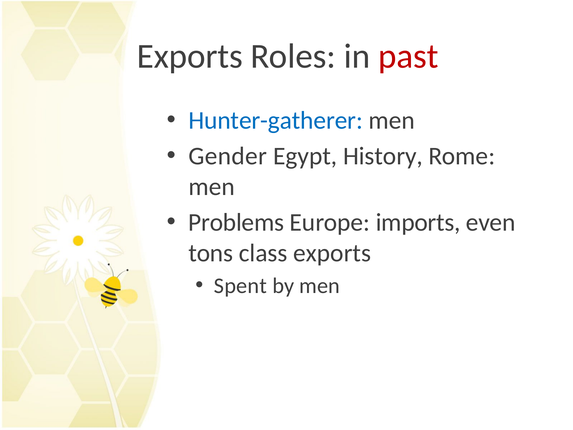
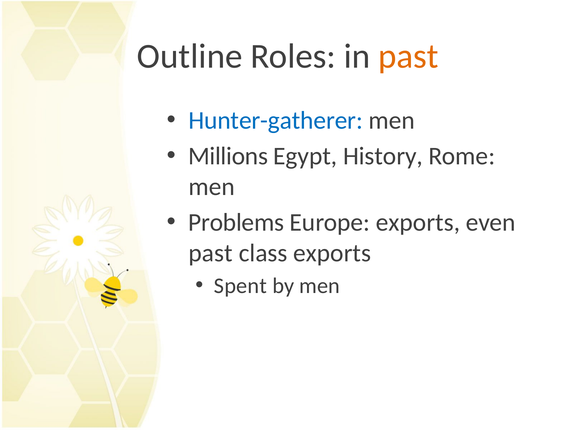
Exports: Exports -> Outline (190, 56)
past colour: red -> orange (408, 56)
Gender: Gender -> Millions (228, 156)
Europe imports: imports -> exports (418, 222)
tons: tons -> past (211, 253)
